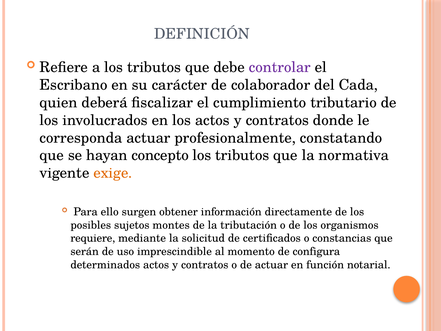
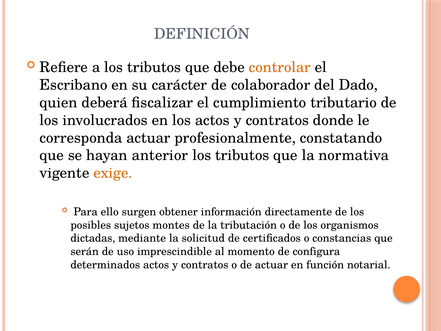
controlar colour: purple -> orange (280, 67)
Cada: Cada -> Dado (358, 85)
concepto: concepto -> anterior (160, 155)
requiere: requiere -> dictadas (93, 238)
